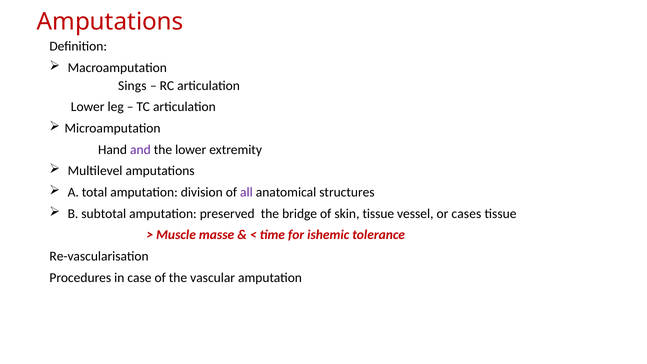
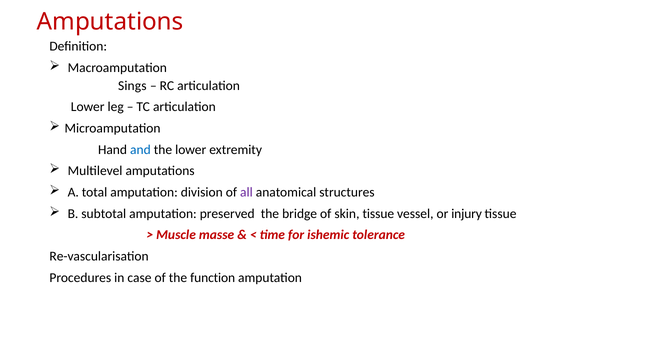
and colour: purple -> blue (140, 150)
cases: cases -> injury (467, 214)
vascular: vascular -> function (213, 278)
